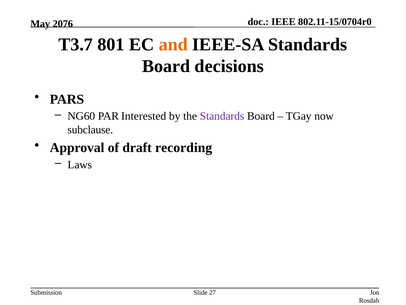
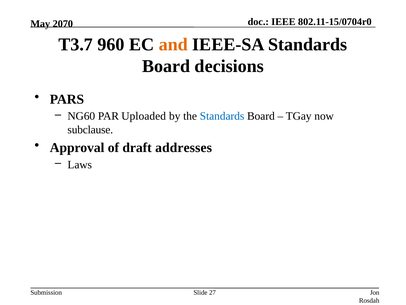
2076: 2076 -> 2070 (63, 24)
801: 801 -> 960 (111, 45)
Interested: Interested -> Uploaded (144, 116)
Standards colour: purple -> blue (222, 116)
recording: recording -> addresses (184, 147)
